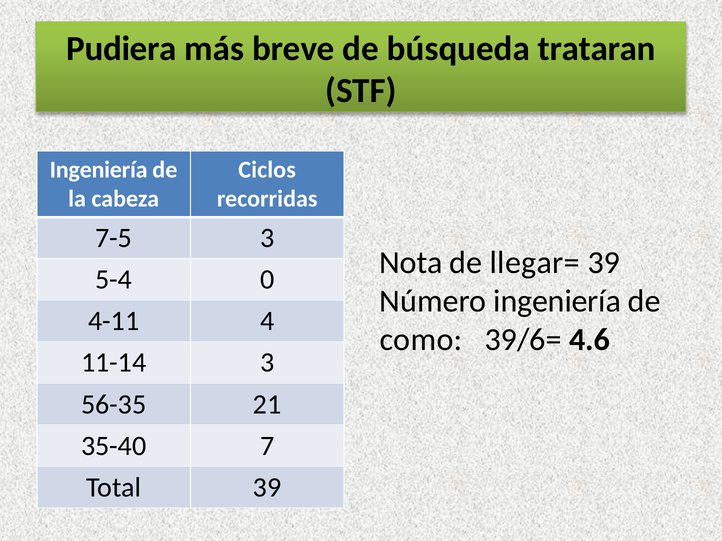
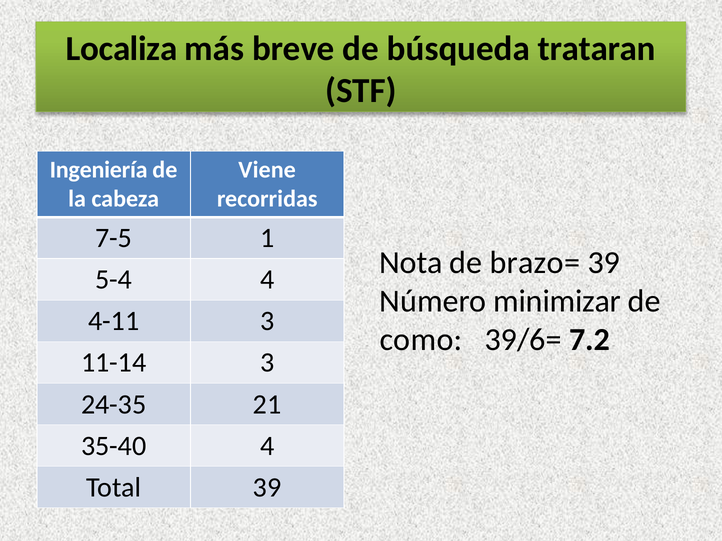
Pudiera: Pudiera -> Localiza (122, 49)
Ciclos: Ciclos -> Viene (267, 170)
7-5 3: 3 -> 1 (267, 238)
llegar=: llegar= -> brazo= (535, 263)
5-4 0: 0 -> 4 (267, 280)
Número ingeniería: ingeniería -> minimizar (557, 301)
4-11 4: 4 -> 3 (267, 322)
4.6: 4.6 -> 7.2 (590, 340)
56-35: 56-35 -> 24-35 (114, 405)
35-40 7: 7 -> 4 (267, 446)
